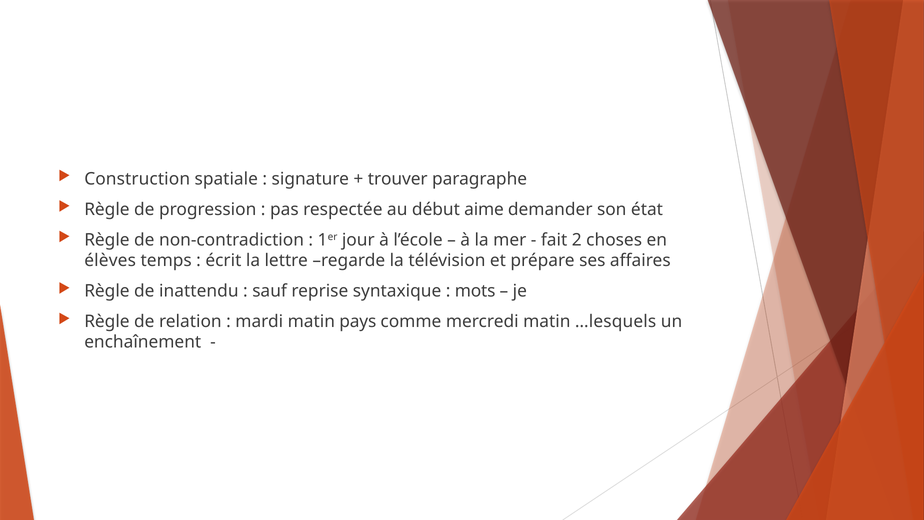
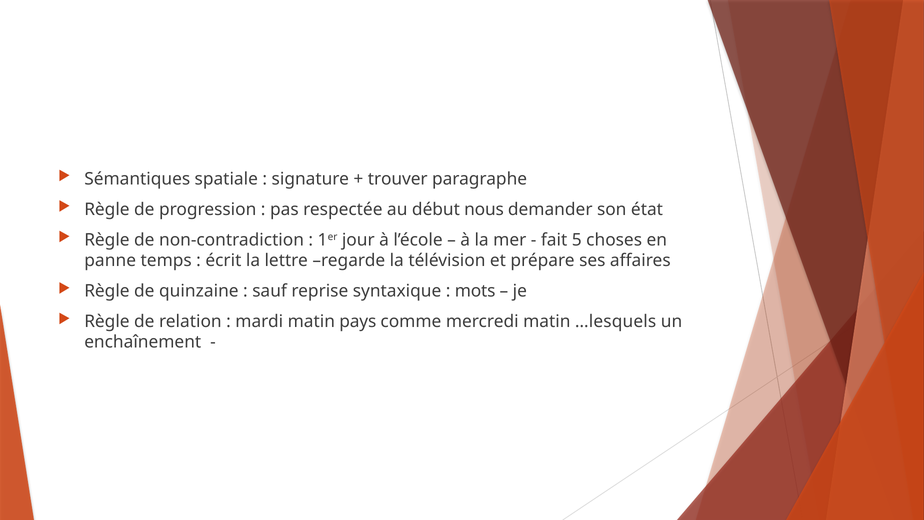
Construction: Construction -> Sémantiques (137, 179)
aime: aime -> nous (484, 209)
2: 2 -> 5 (577, 240)
élèves: élèves -> panne (110, 260)
inattendu: inattendu -> quinzaine (199, 291)
